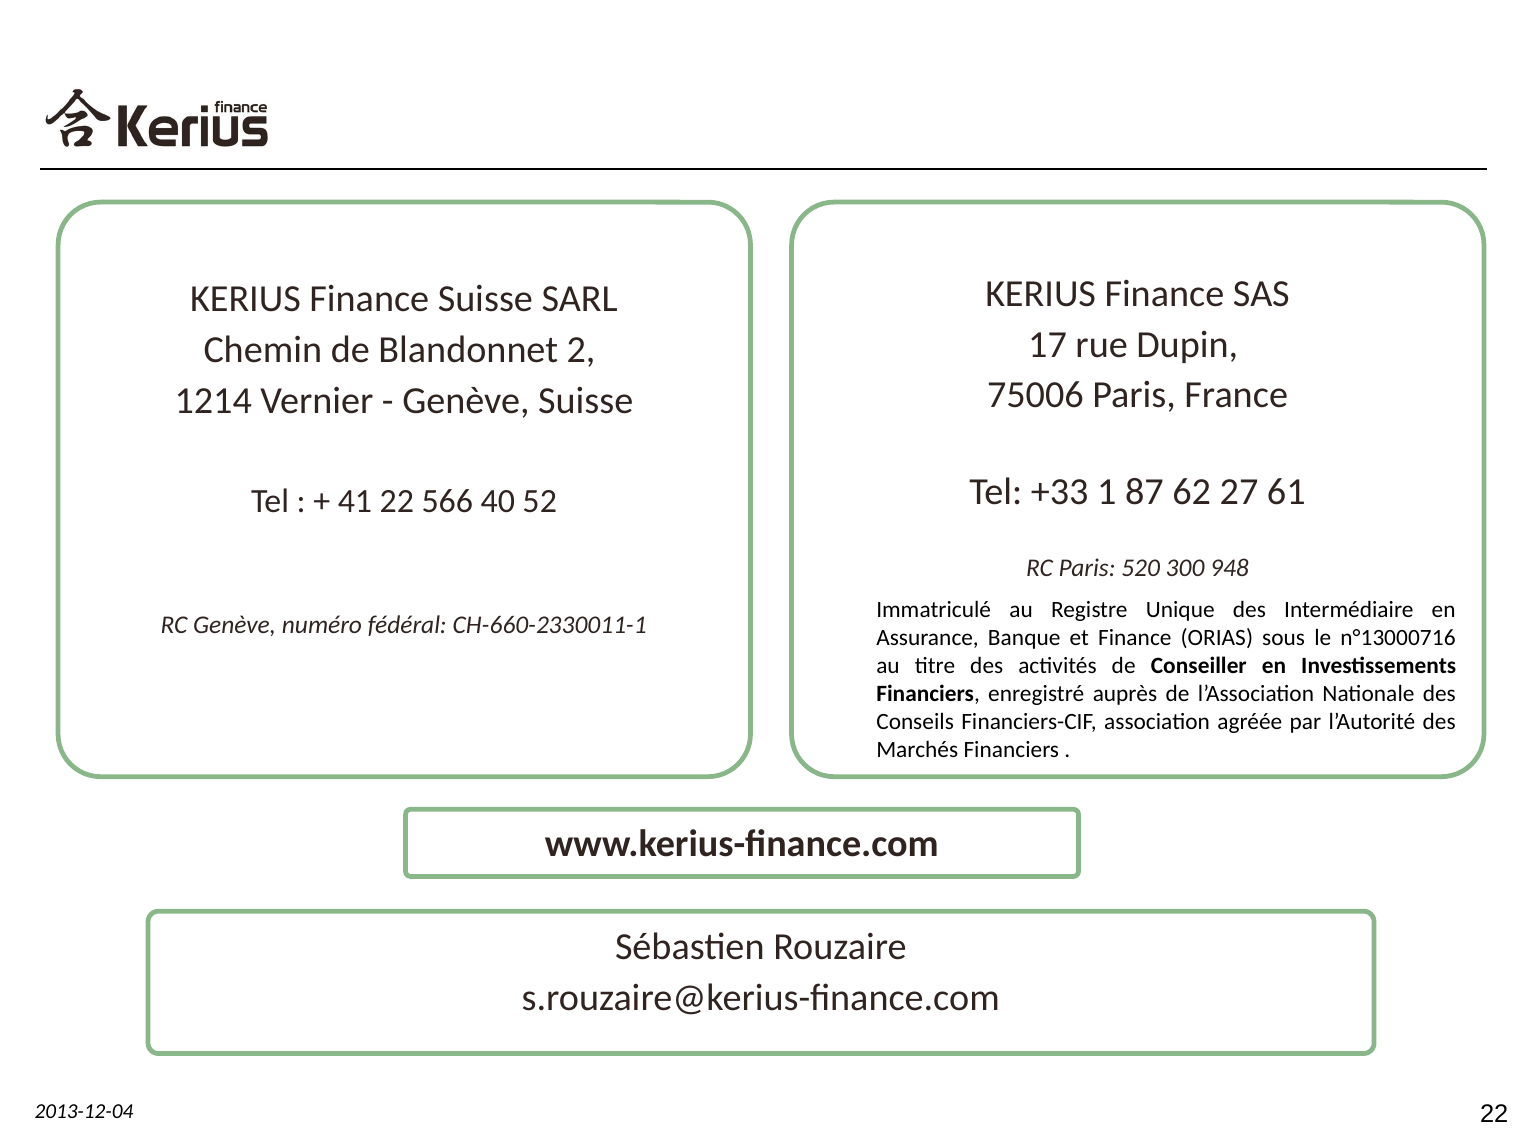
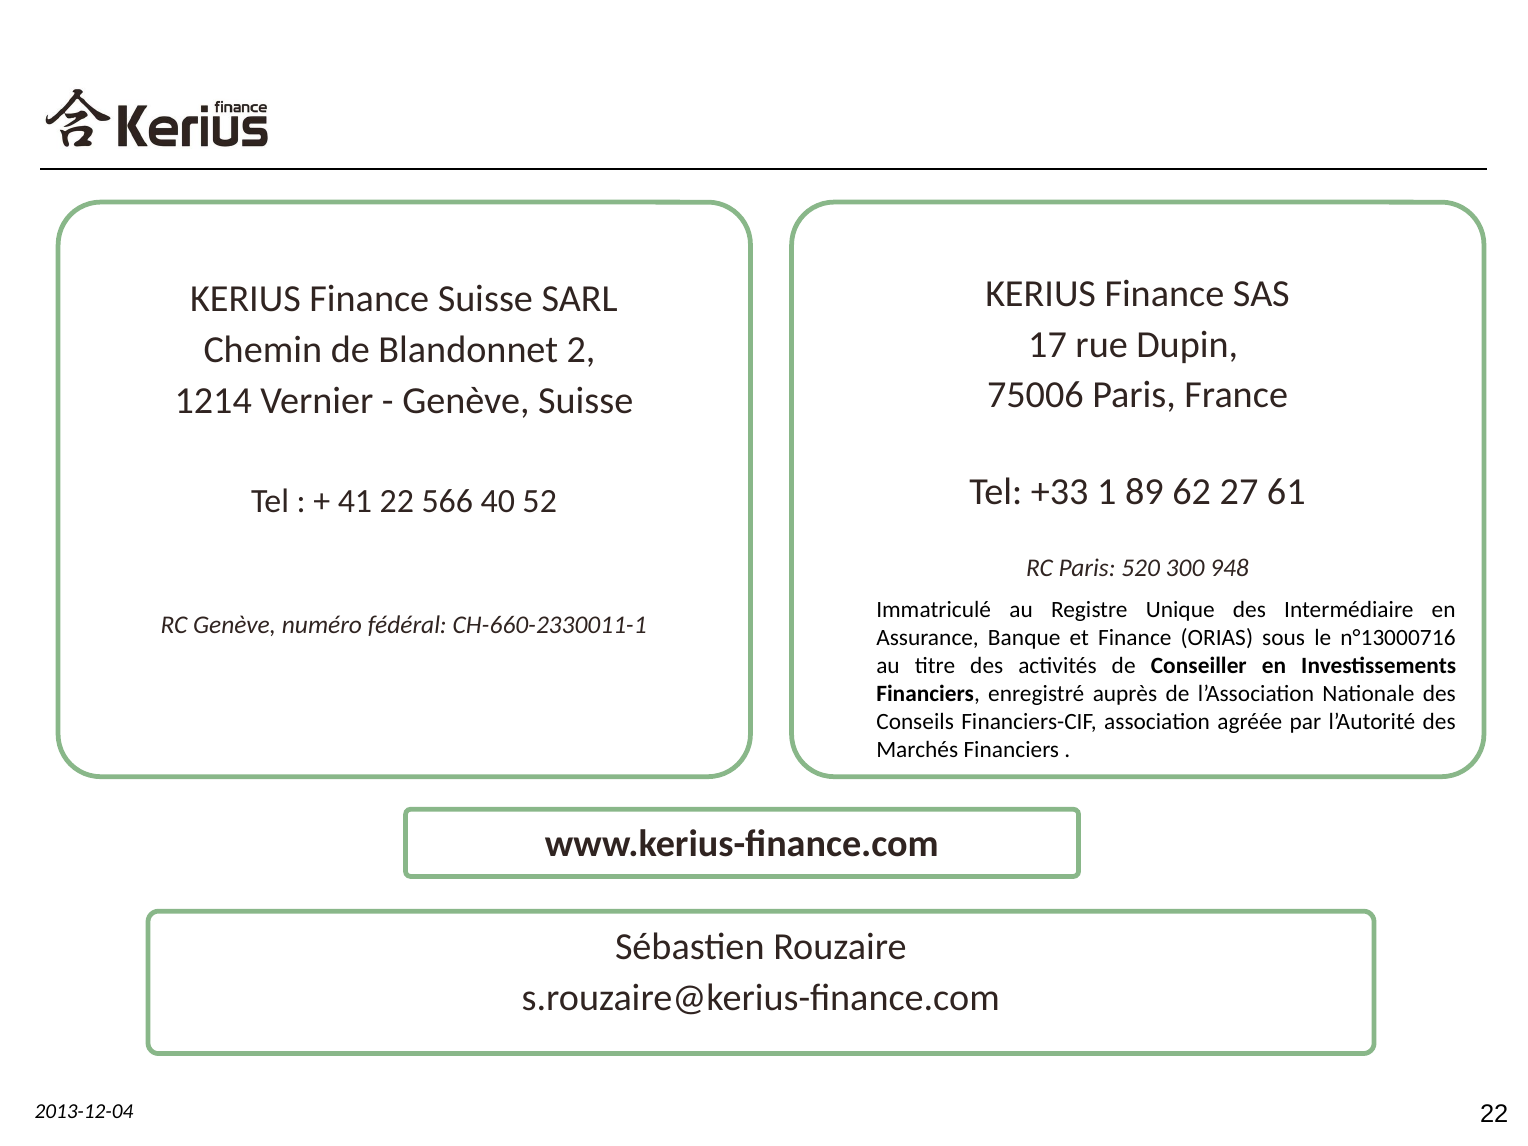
87: 87 -> 89 (1144, 492)
